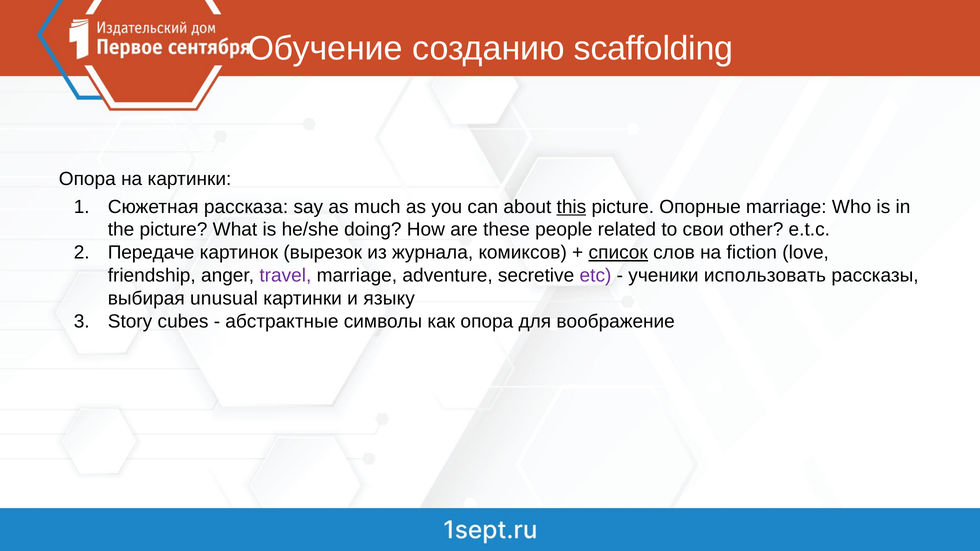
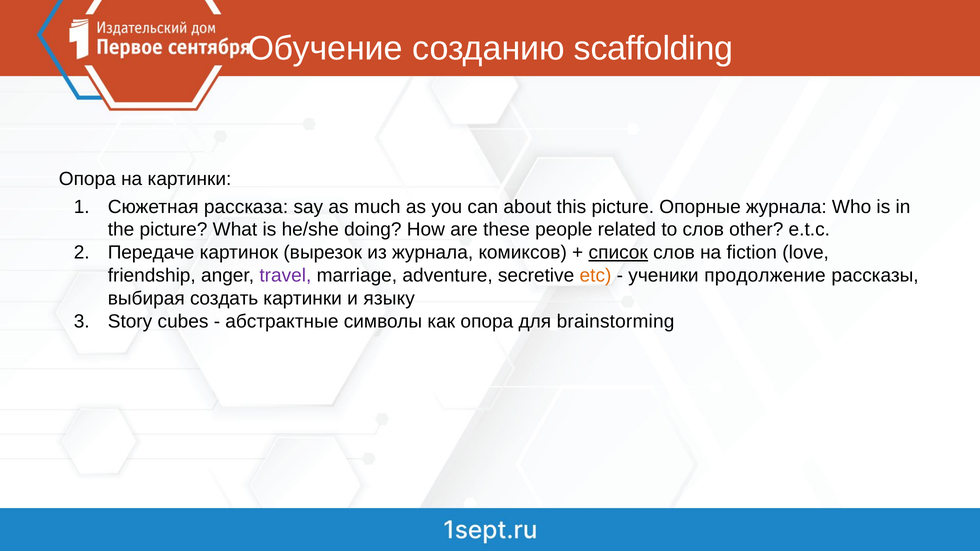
this underline: present -> none (571, 207)
Опорные marriage: marriage -> журнала (786, 207)
to свои: свои -> слов (703, 230)
etc colour: purple -> orange (595, 276)
использовать: использовать -> продолжение (765, 276)
unusual: unusual -> создать (224, 299)
воображение: воображение -> brainstorming (616, 321)
